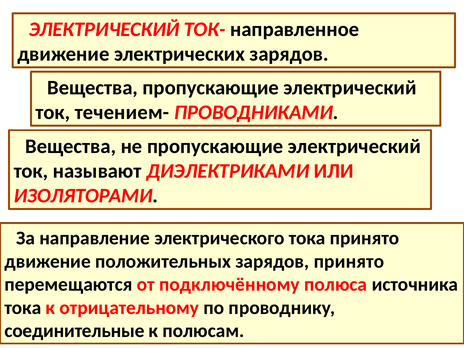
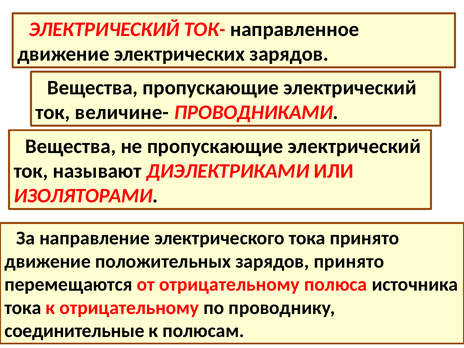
течением-: течением- -> величине- (122, 113)
от подключённому: подключённому -> отрицательному (229, 285)
